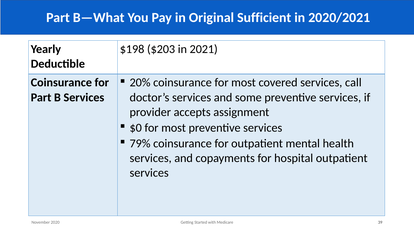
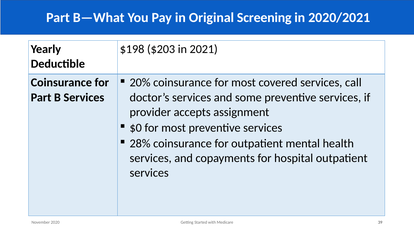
Sufficient: Sufficient -> Screening (264, 18)
79%: 79% -> 28% (140, 143)
